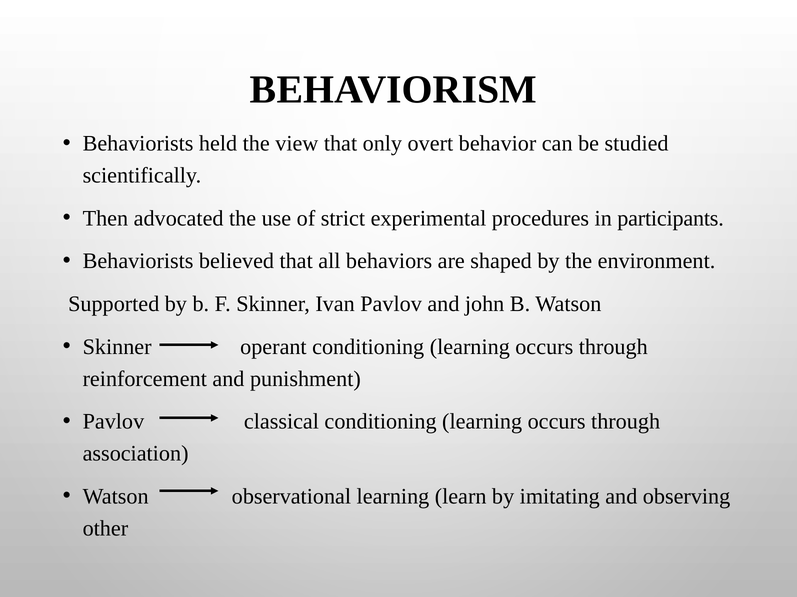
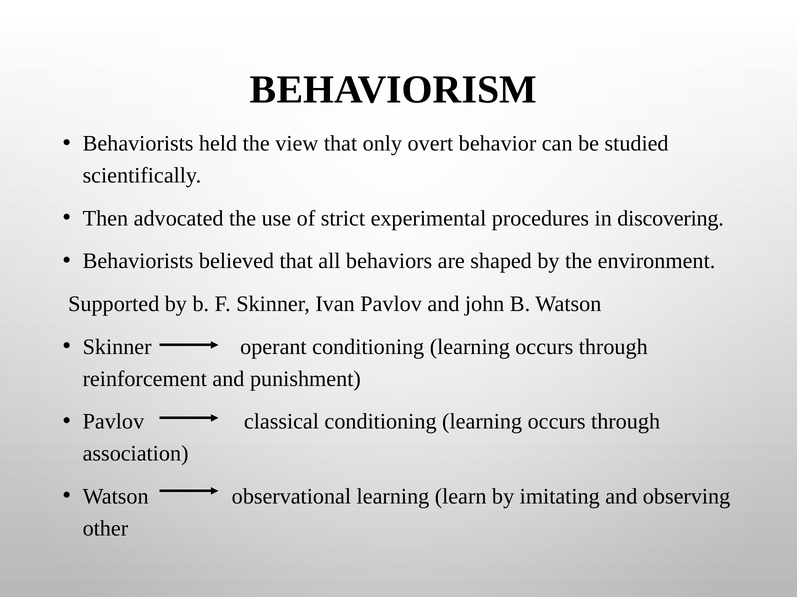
participants: participants -> discovering (671, 219)
